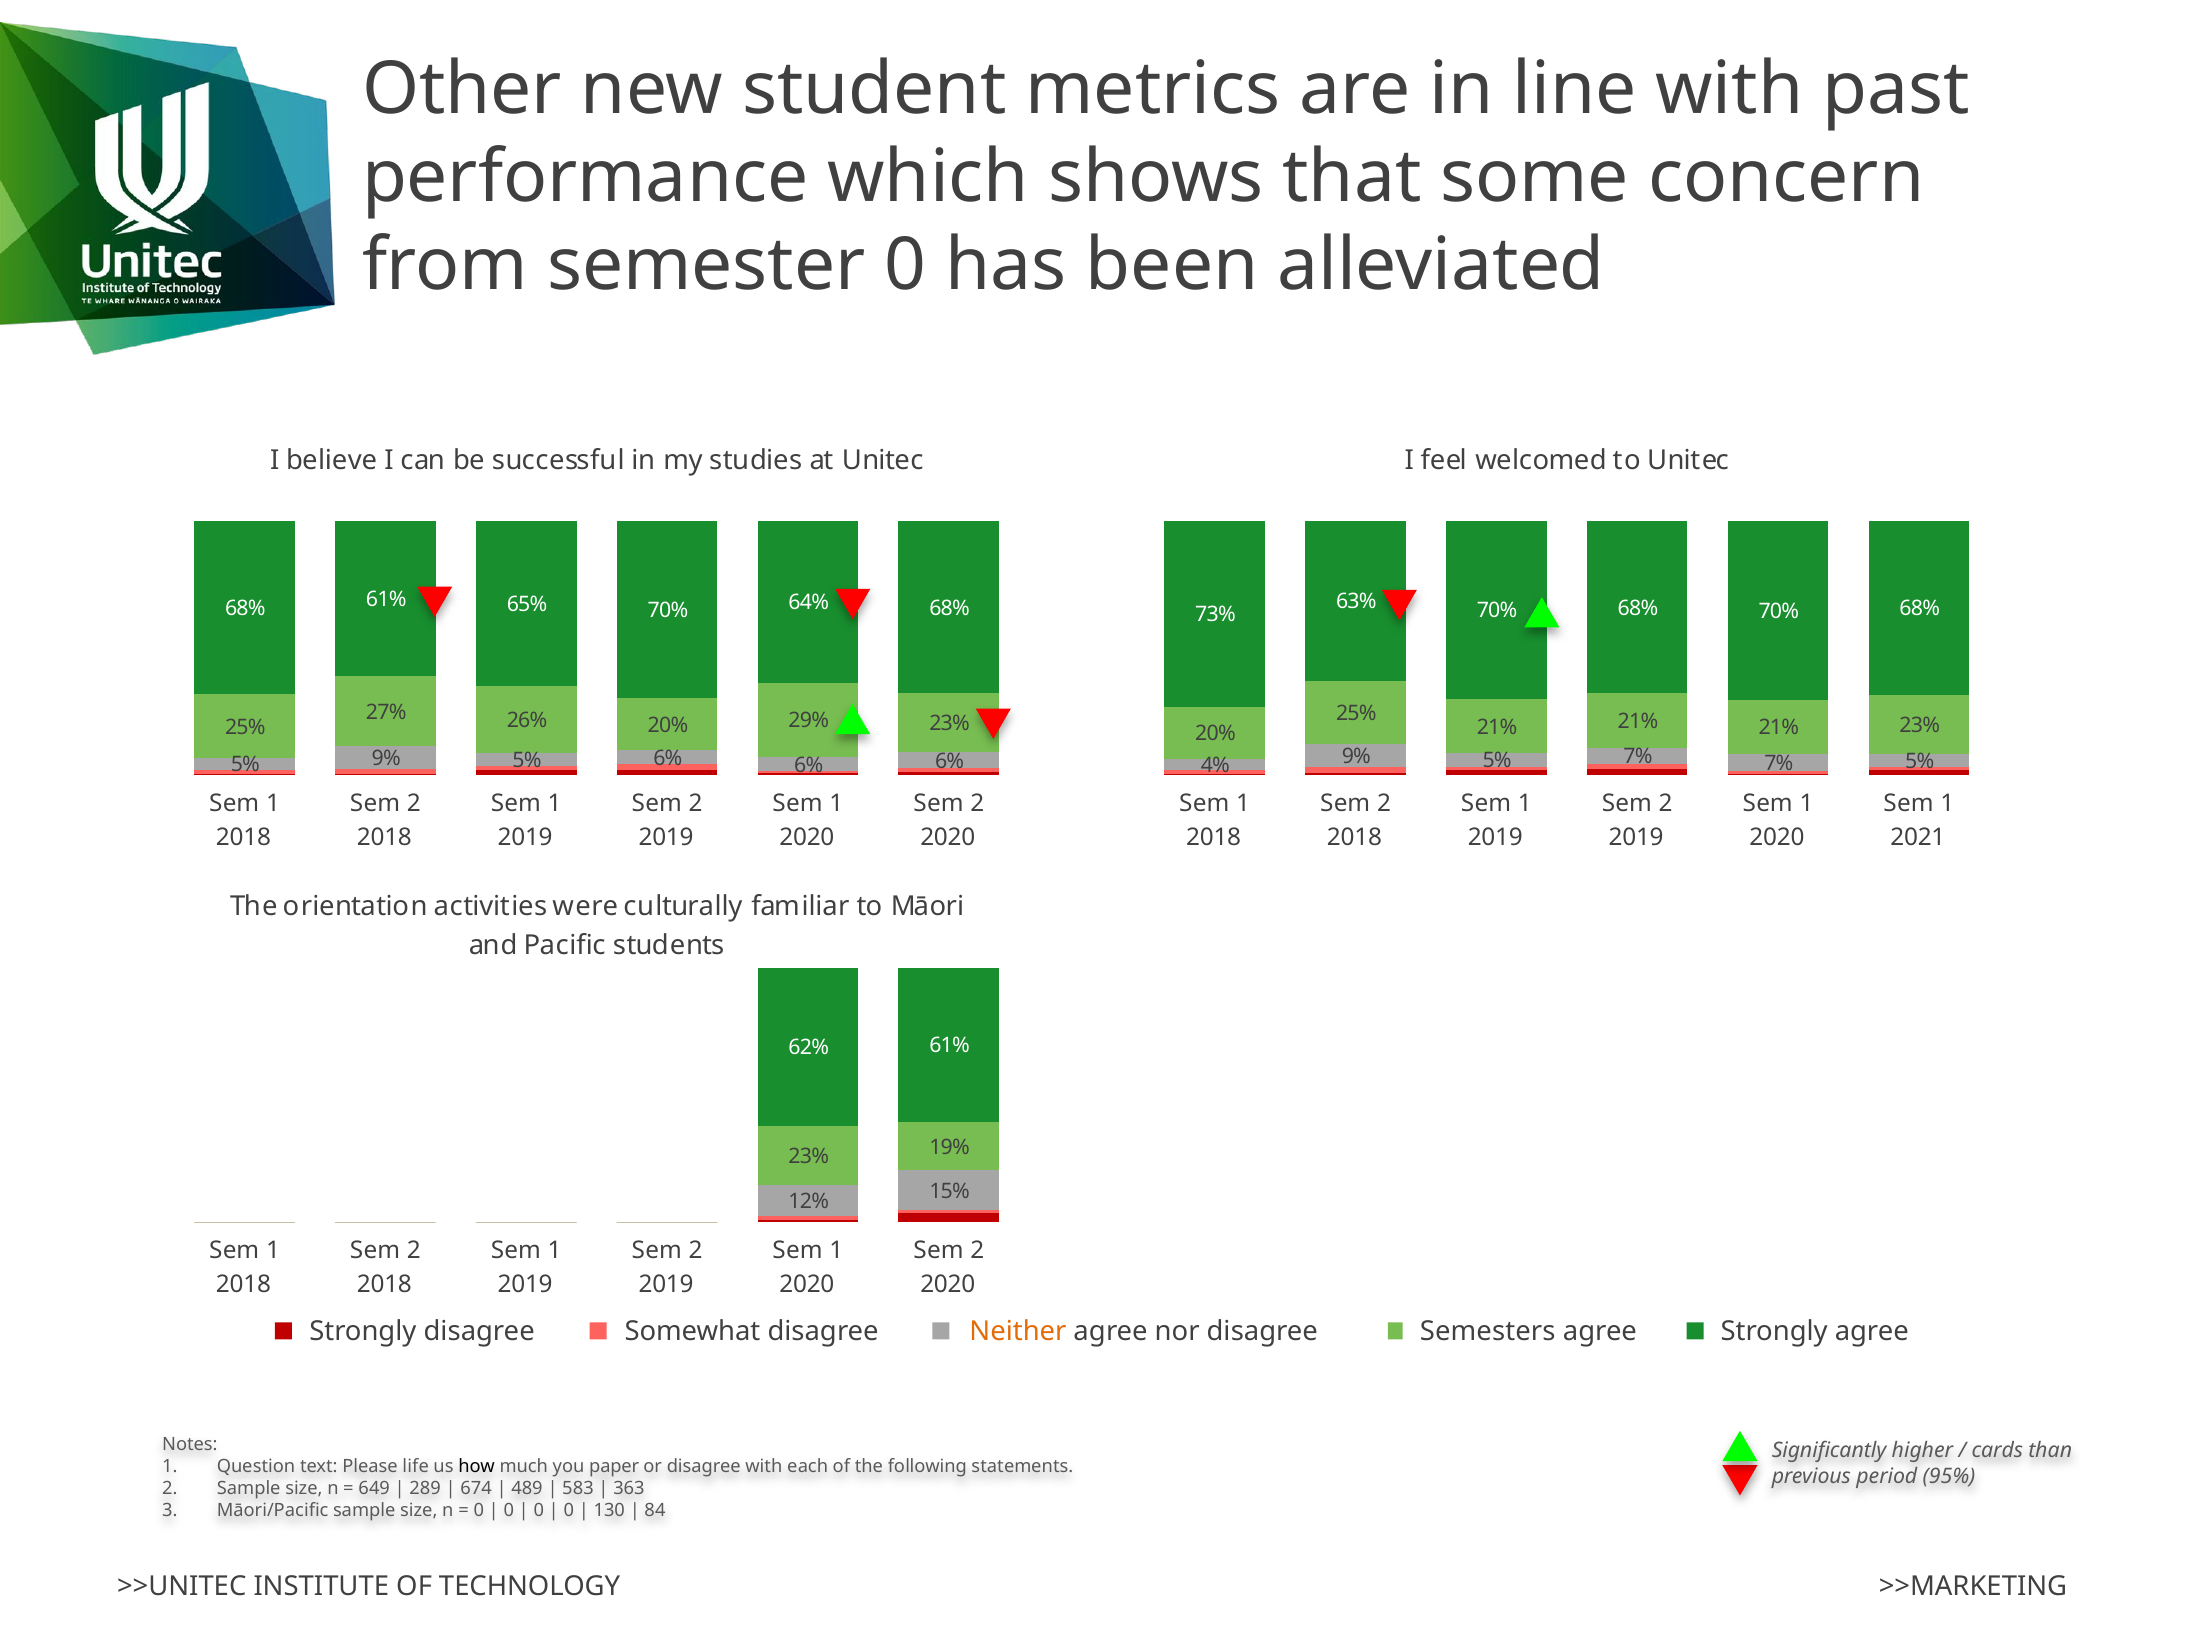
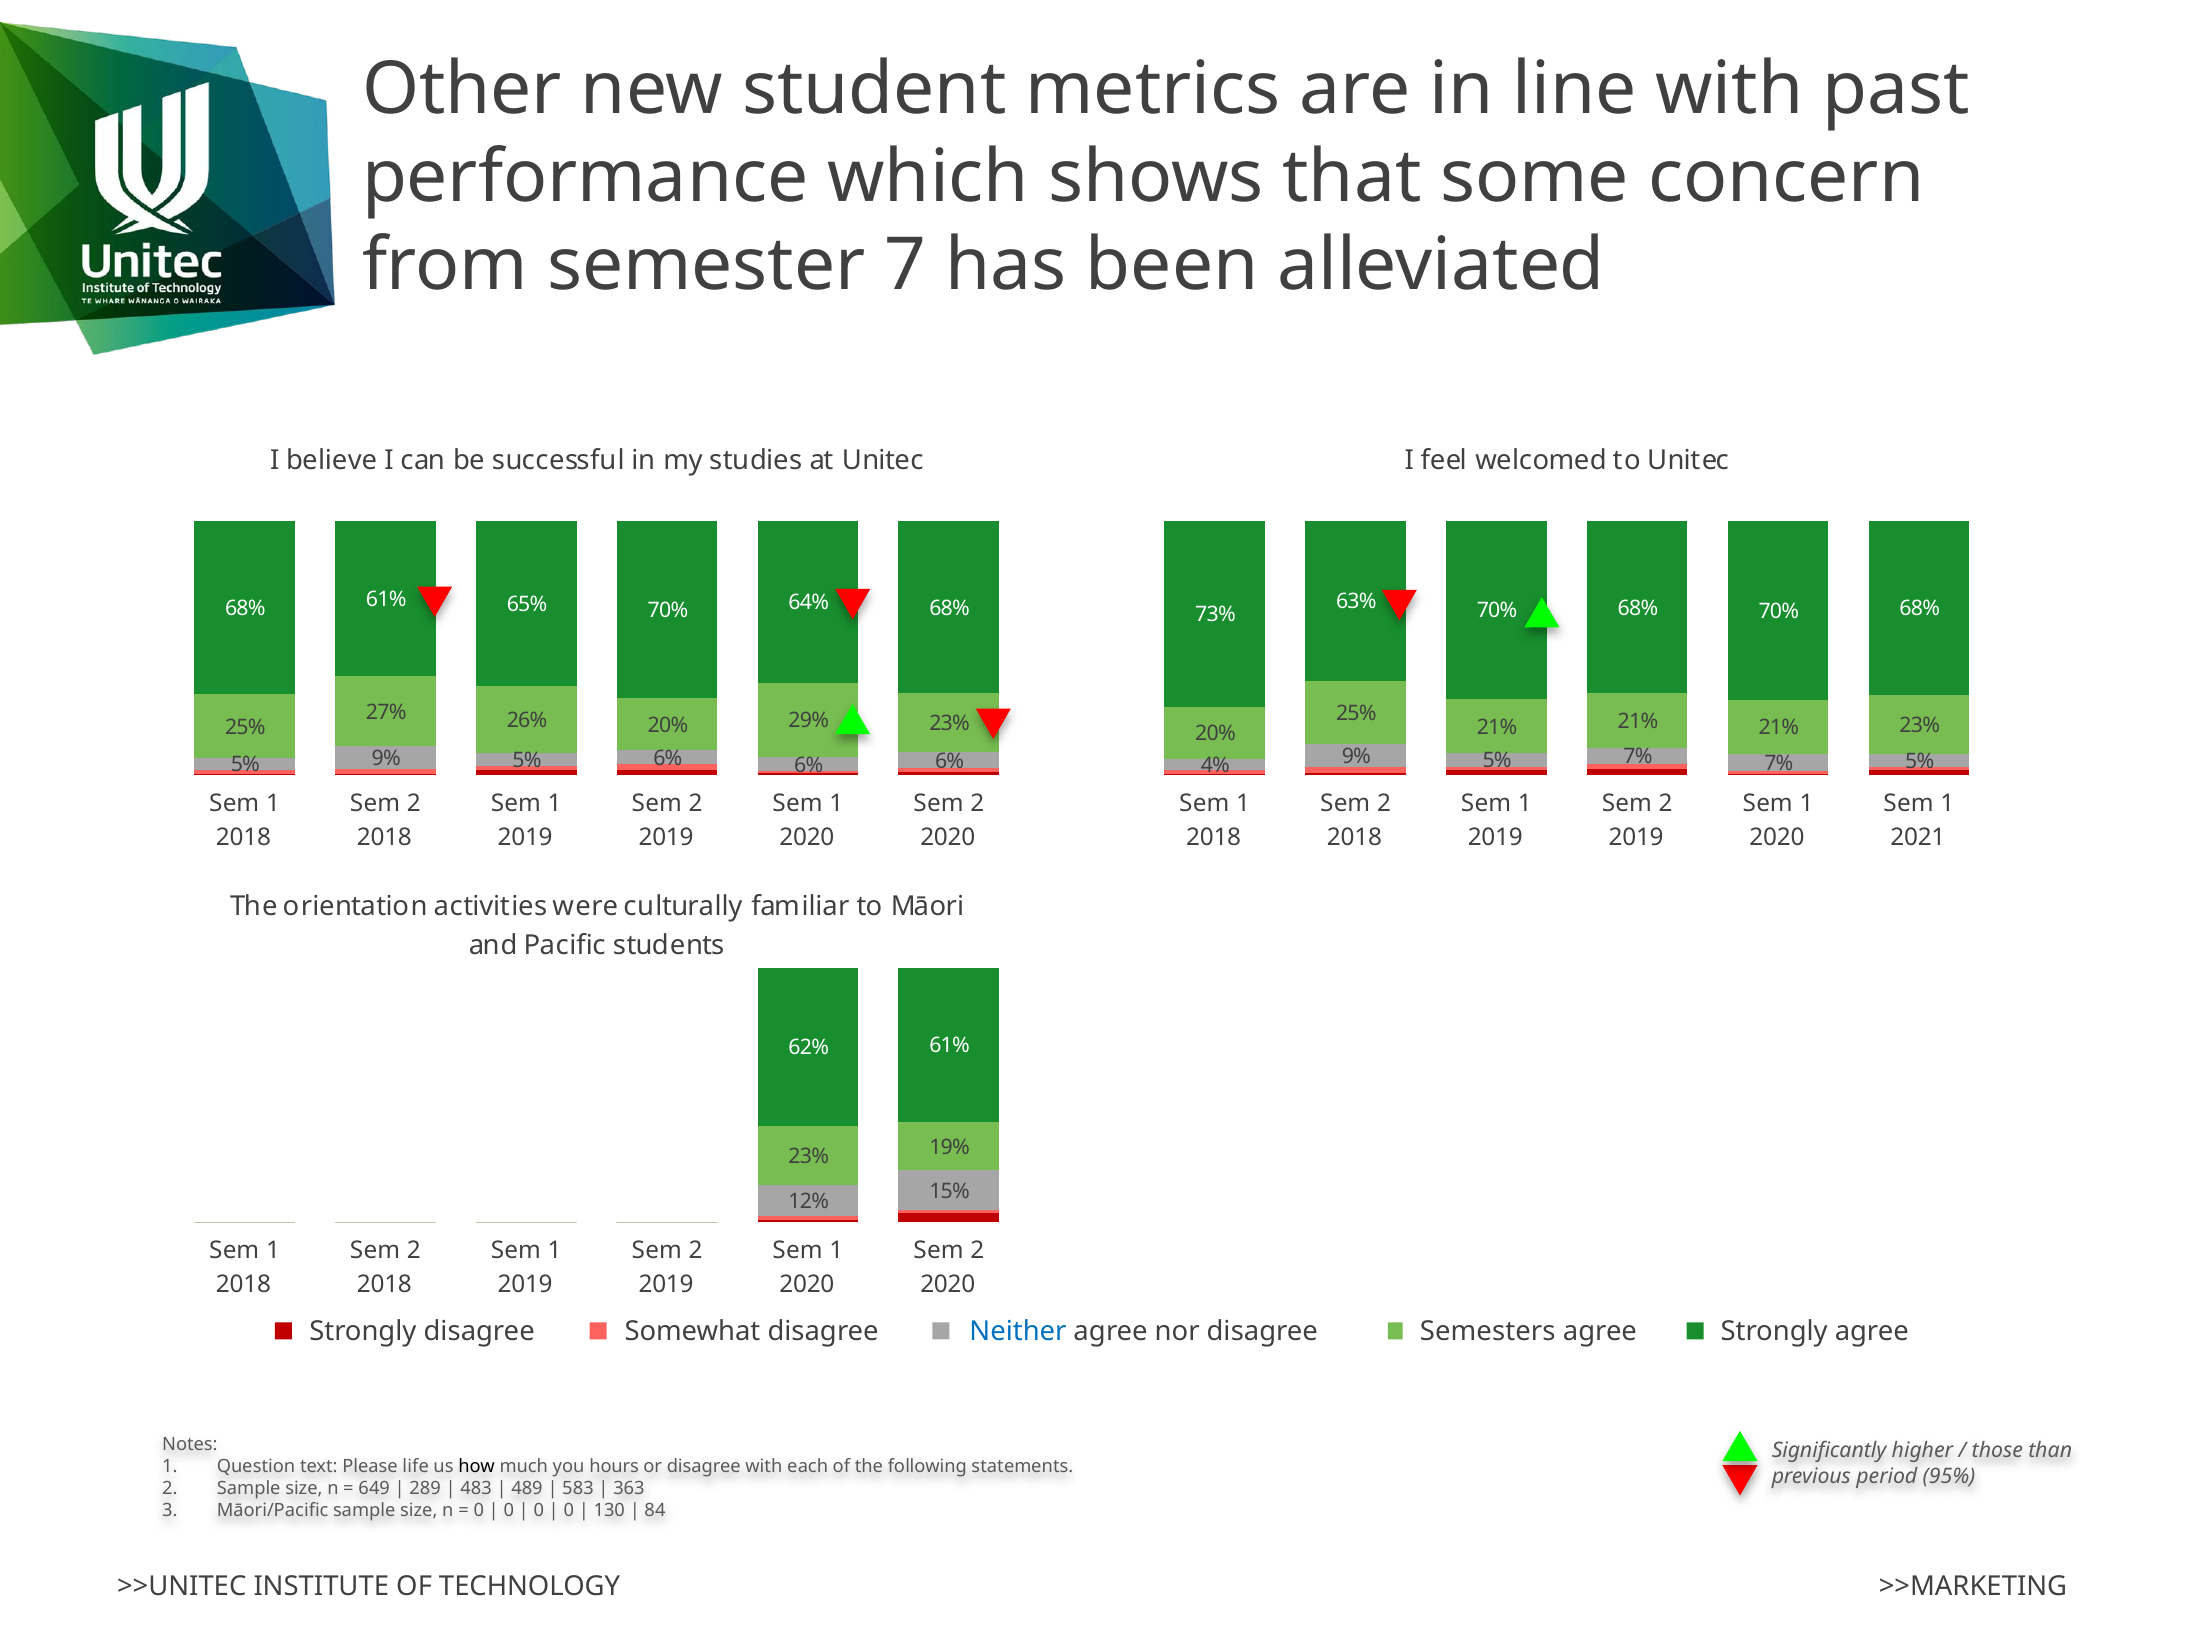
semester 0: 0 -> 7 (906, 265)
Neither colour: orange -> blue (1018, 1331)
cards: cards -> those (1997, 1450)
paper: paper -> hours (614, 1466)
674: 674 -> 483 (476, 1488)
